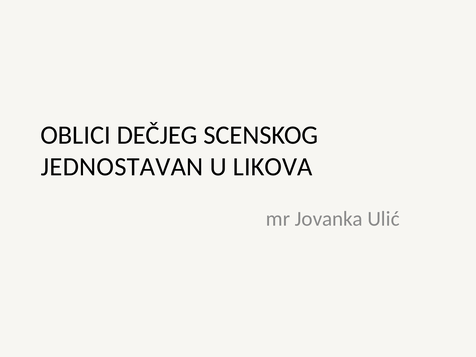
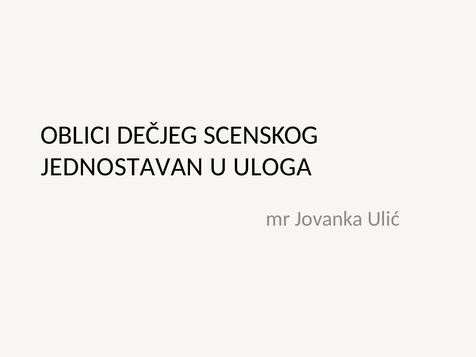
LIKOVA: LIKOVA -> ULOGA (273, 167)
